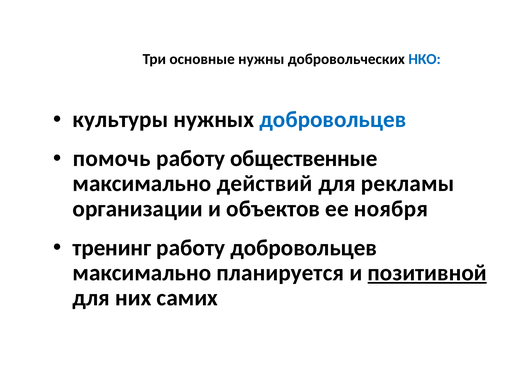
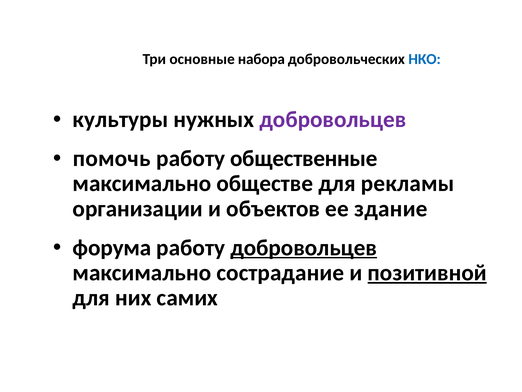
нужны: нужны -> набора (261, 59)
добровольцев colour: blue -> purple (333, 119)
действий: действий -> обществе (265, 183)
ноября: ноября -> здание (391, 209)
тренинг: тренинг -> форума (112, 247)
добровольцев underline: none -> present (304, 247)
планируется: планируется -> сострадание (280, 273)
